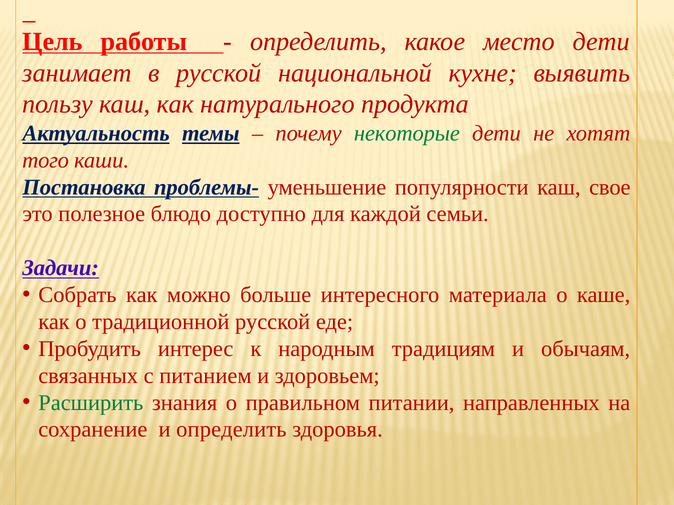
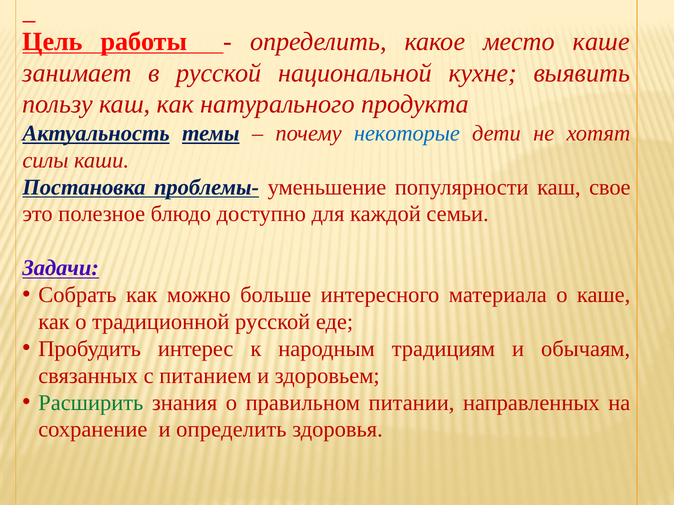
место дети: дети -> каше (601, 42)
некоторые colour: green -> blue (407, 133)
того: того -> силы (45, 160)
